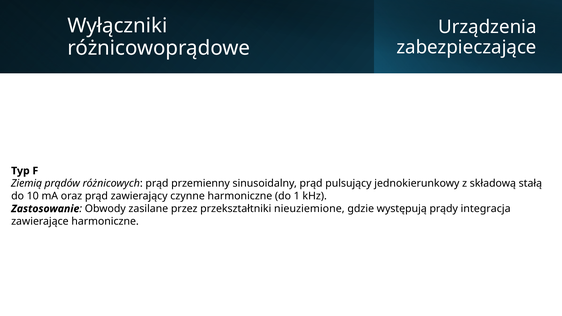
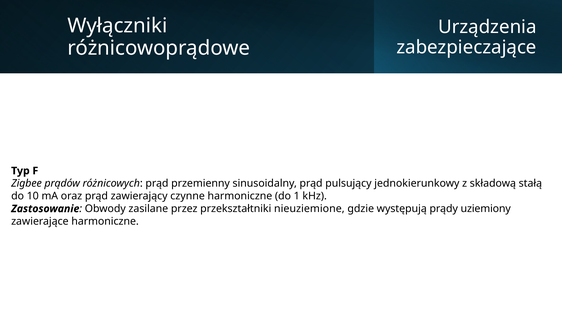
Ziemią: Ziemią -> Zigbee (26, 184)
integracja: integracja -> uziemiony (486, 209)
